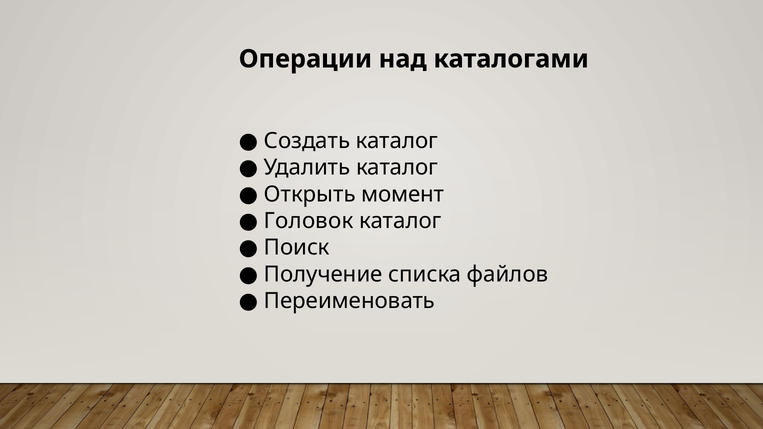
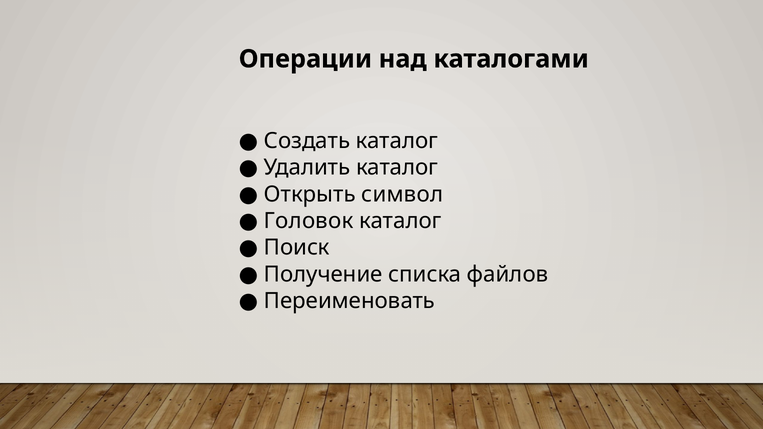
момент: момент -> символ (402, 194)
